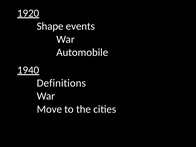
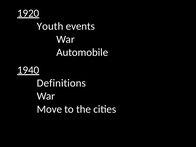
Shape: Shape -> Youth (50, 26)
